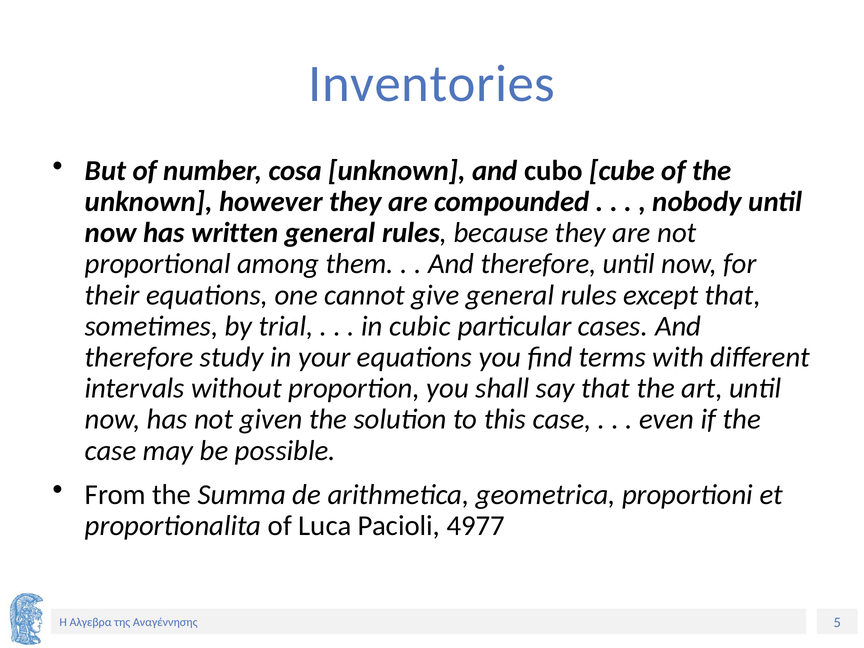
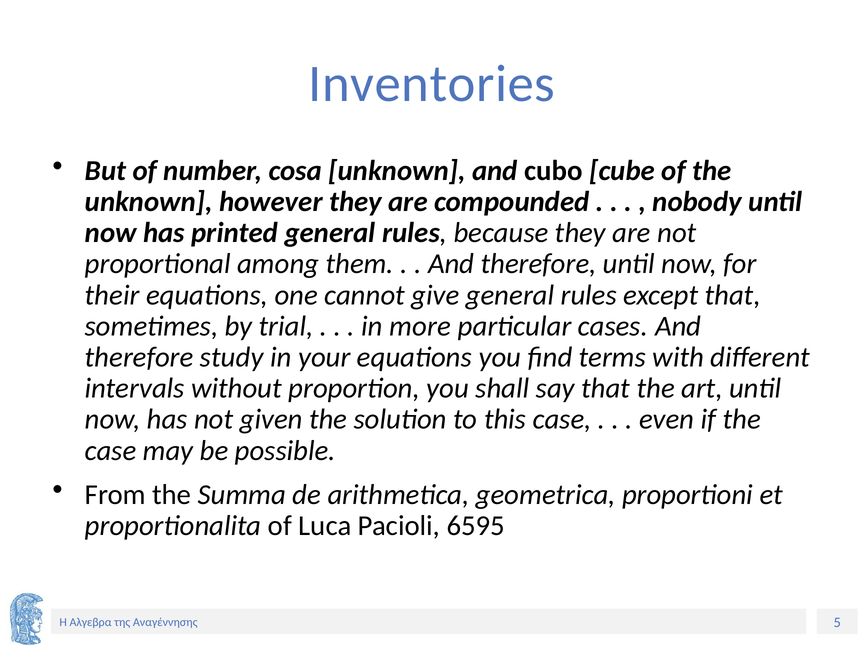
written: written -> printed (235, 233)
cubic: cubic -> more (420, 326)
4977: 4977 -> 6595 (476, 526)
